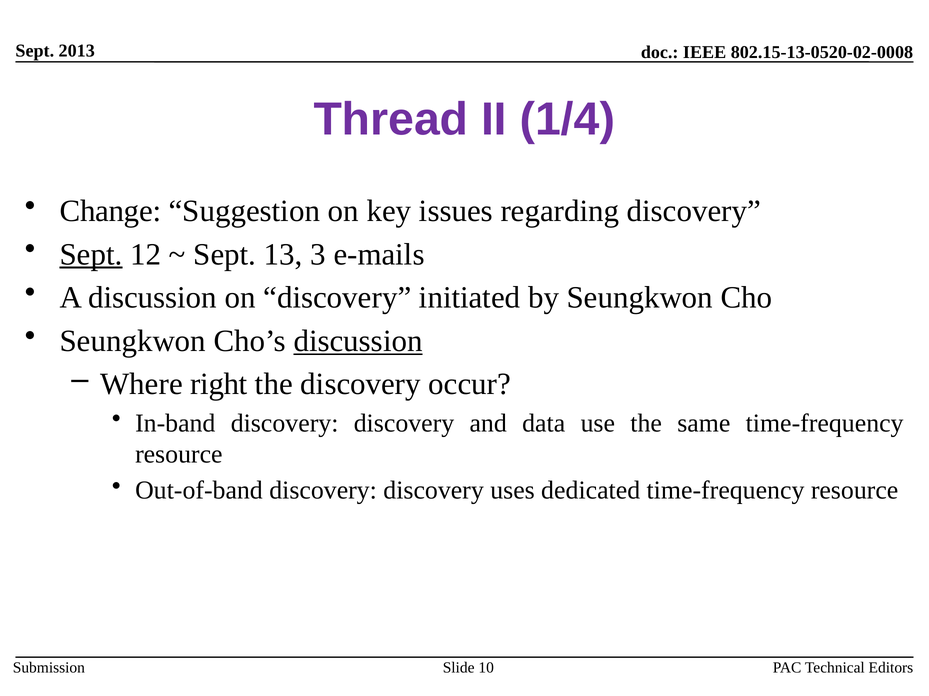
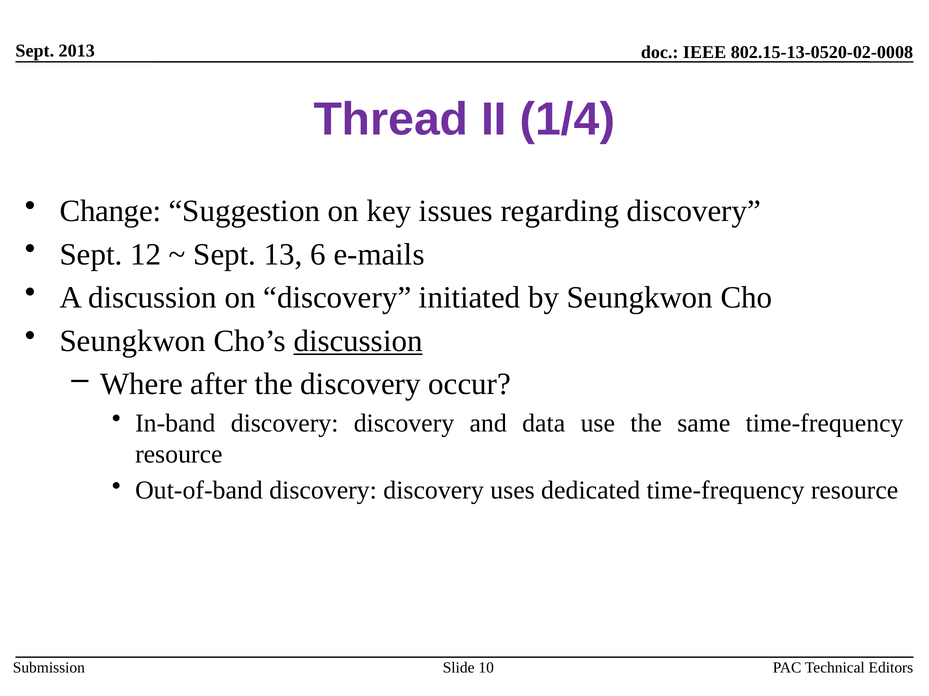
Sept underline: present -> none (91, 255)
3: 3 -> 6 (318, 255)
right: right -> after (219, 385)
